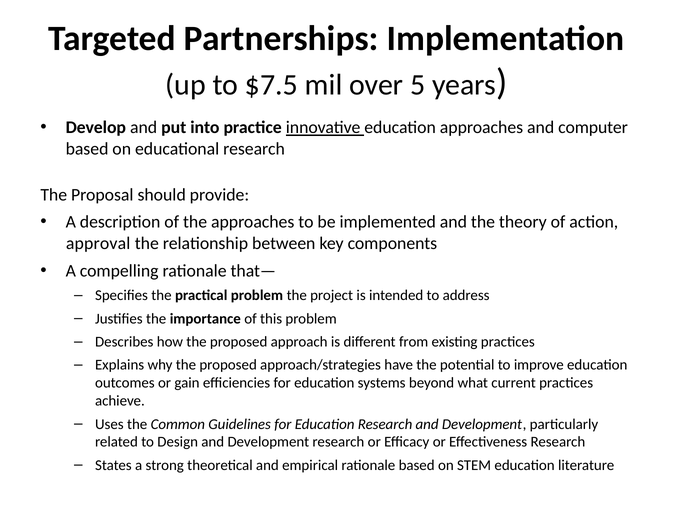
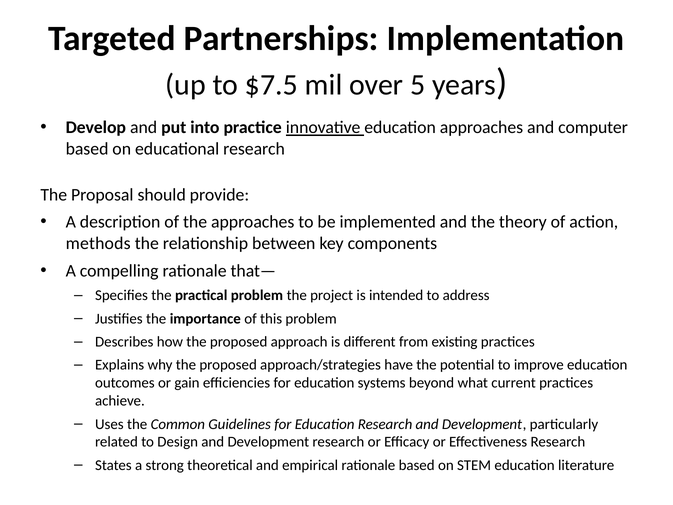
approval: approval -> methods (98, 243)
